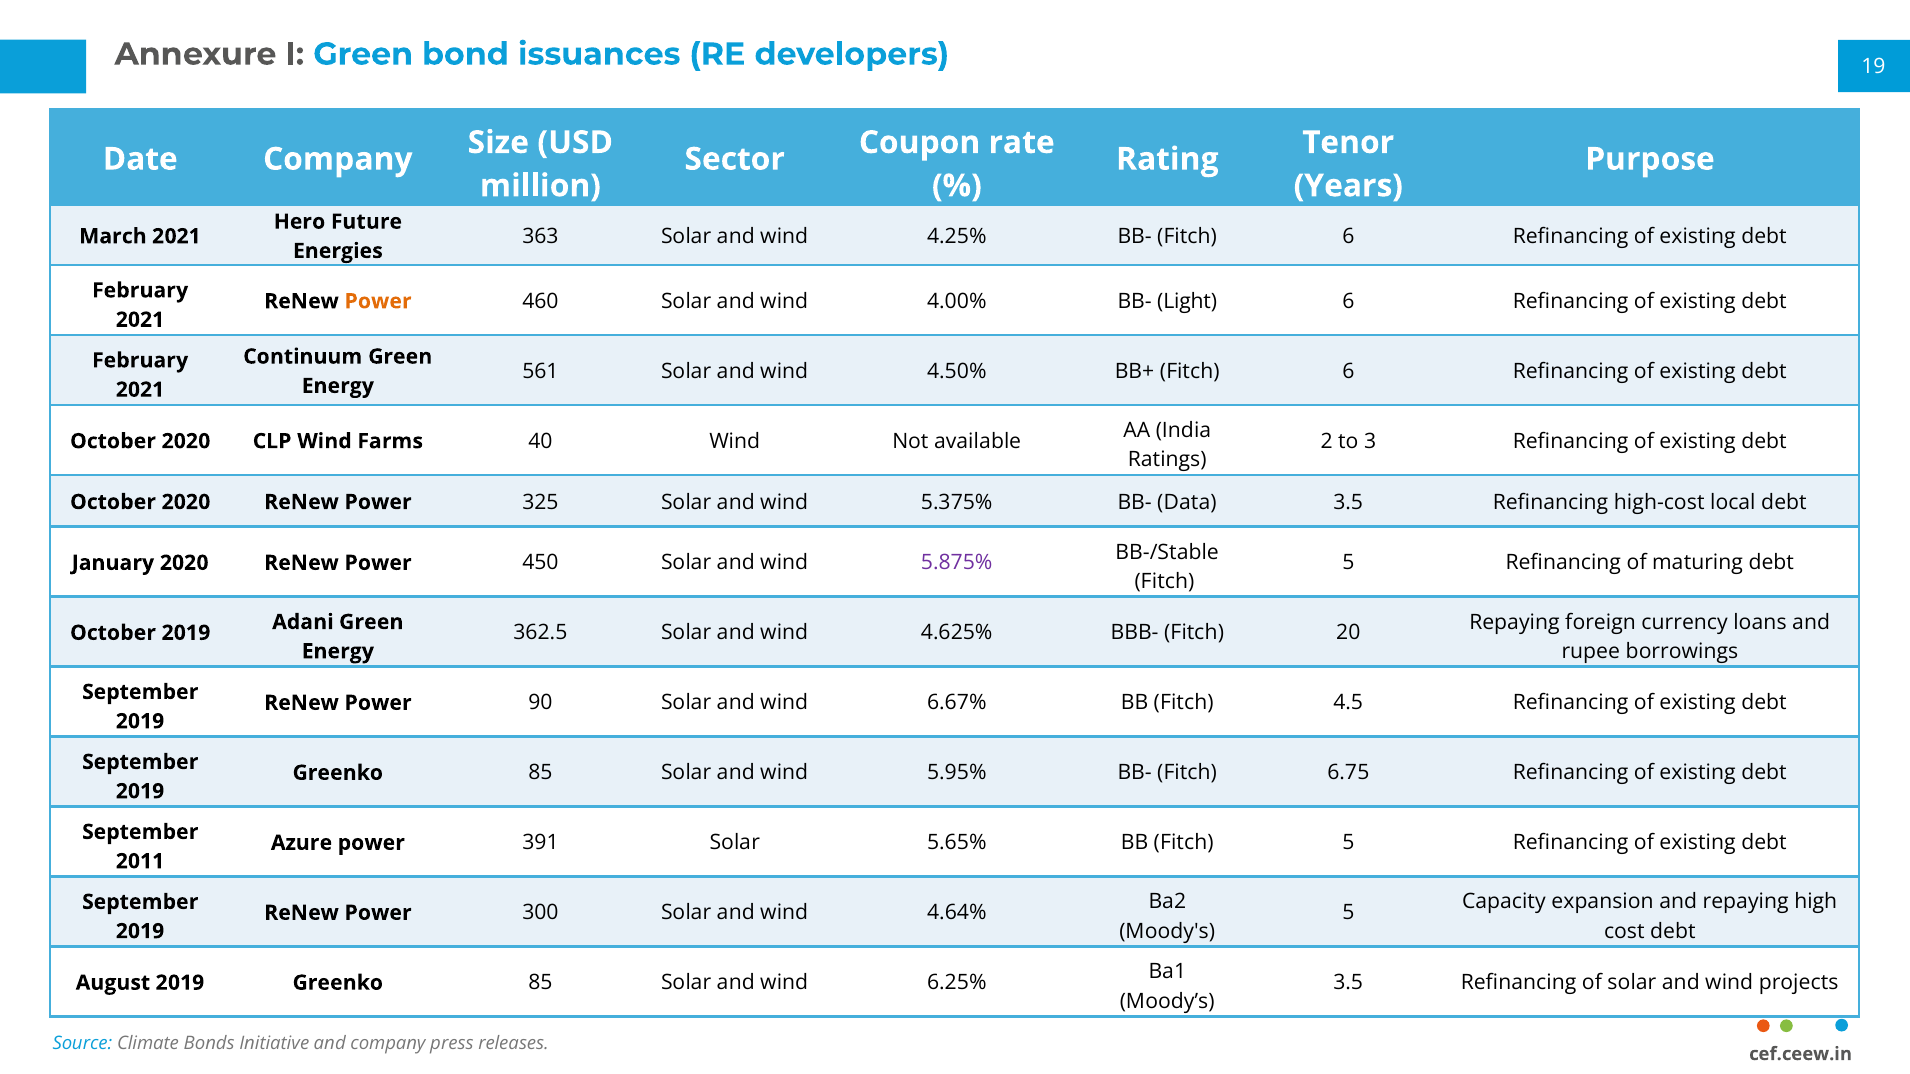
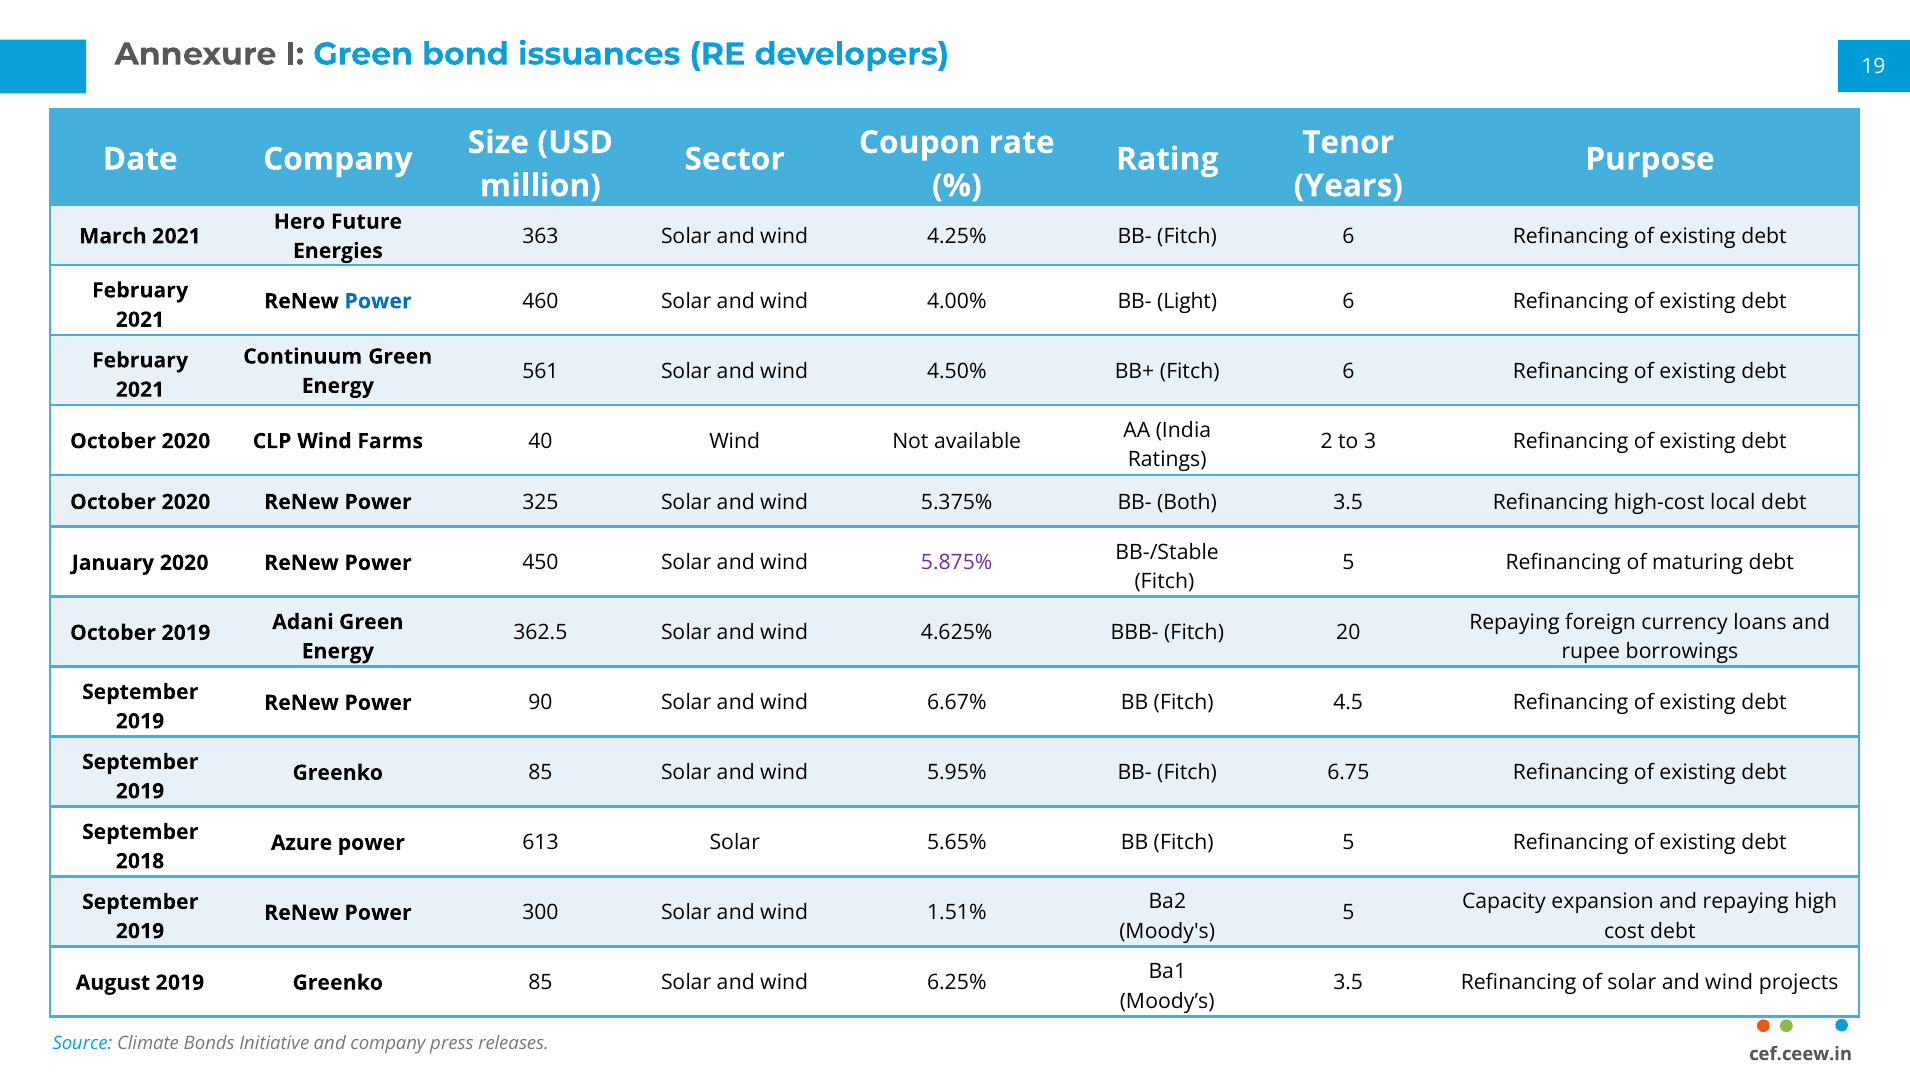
Power colour: orange -> blue (378, 301)
Data: Data -> Both (1187, 502)
391: 391 -> 613 (540, 843)
2011: 2011 -> 2018 (140, 862)
4.64%: 4.64% -> 1.51% (957, 913)
